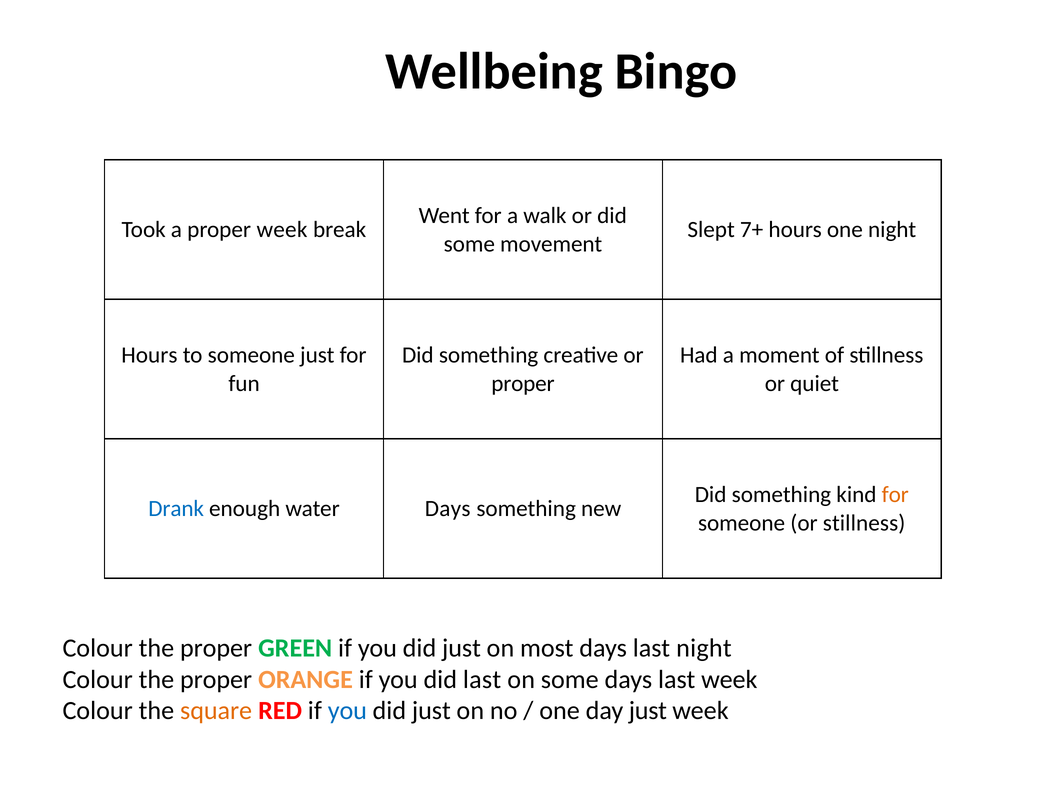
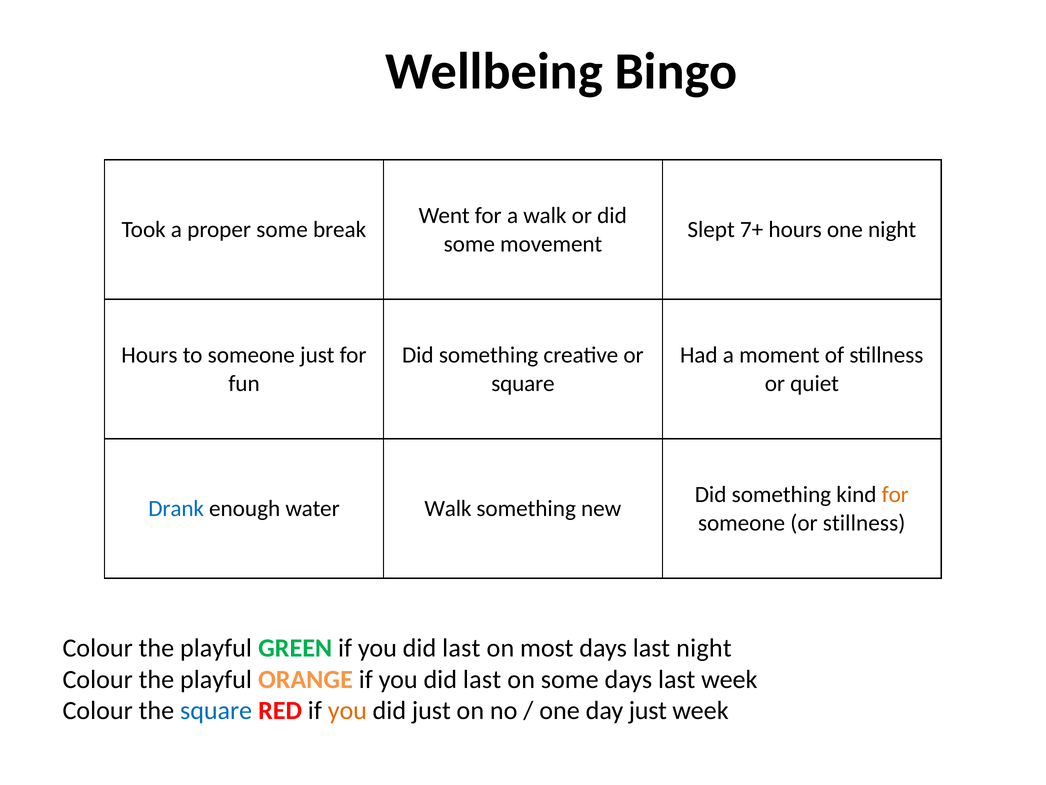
proper week: week -> some (282, 230)
proper: proper -> square (523, 383)
water Days: Days -> Walk (448, 508)
proper: proper -> playful (216, 648)
just: just -> last (461, 648)
proper: proper -> playful (216, 679)
square colour: orange -> blue (216, 710)
you colour: blue -> orange (347, 710)
